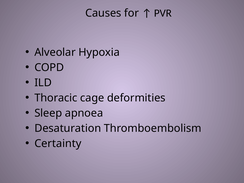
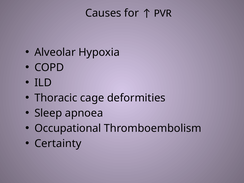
Desaturation: Desaturation -> Occupational (68, 128)
